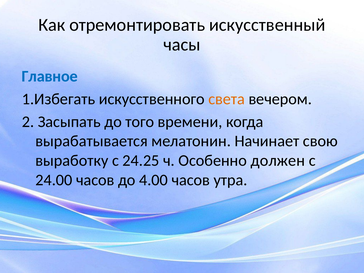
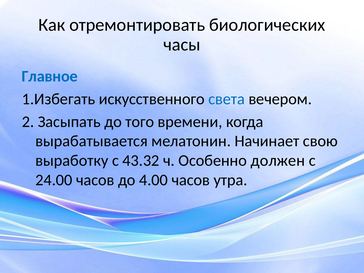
искусственный: искусственный -> биологических (267, 25)
света colour: orange -> blue (227, 99)
24.25: 24.25 -> 43.32 (141, 161)
